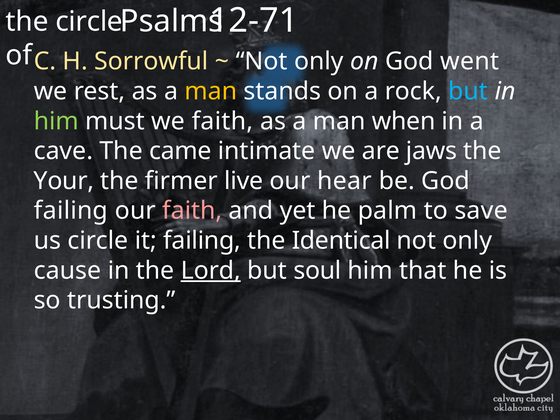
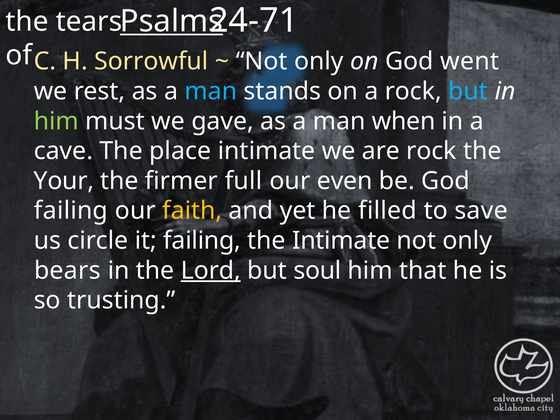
12-71: 12-71 -> 24-71 (254, 20)
Psalms underline: none -> present (172, 21)
the circle: circle -> tears (89, 21)
man colour: yellow -> light blue (211, 91)
we faith: faith -> gave (223, 121)
came: came -> place (180, 151)
are jaws: jaws -> rock (431, 151)
live: live -> full (244, 181)
hear: hear -> even (345, 181)
faith colour: pink -> yellow (192, 211)
palm: palm -> filled (387, 211)
the Identical: Identical -> Intimate (341, 241)
cause: cause -> bears (67, 271)
